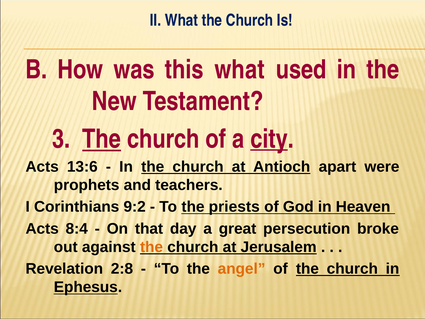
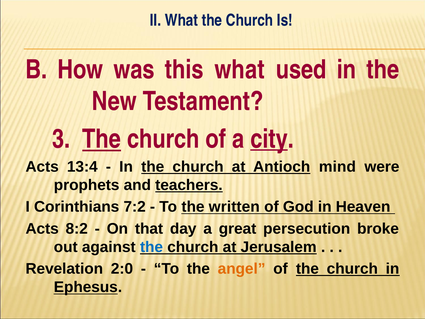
13:6: 13:6 -> 13:4 (82, 167)
apart: apart -> mind (337, 167)
teachers underline: none -> present (189, 185)
9:2: 9:2 -> 7:2 (135, 207)
priests: priests -> written (234, 207)
8:4: 8:4 -> 8:2 (77, 228)
the colour: orange -> blue (152, 247)
2:8: 2:8 -> 2:0 (122, 269)
